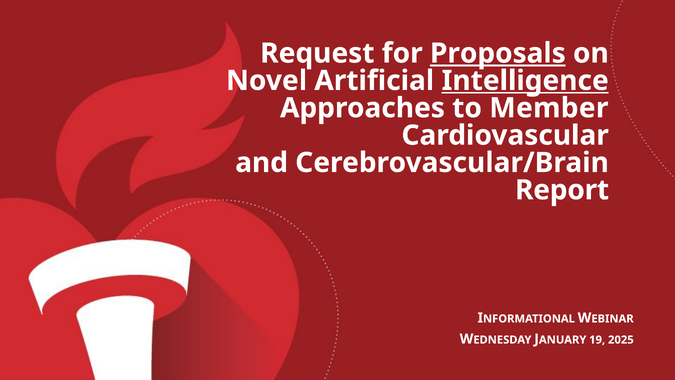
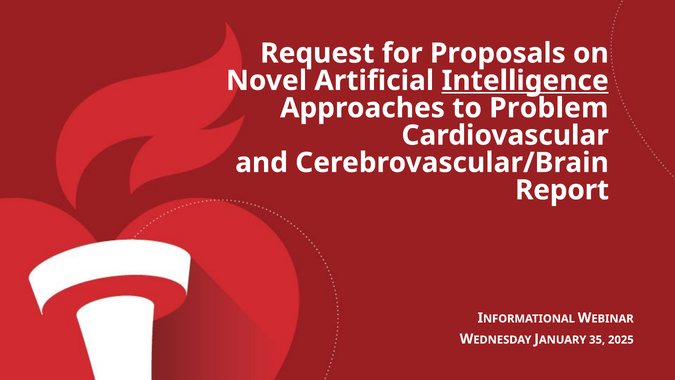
Proposals underline: present -> none (498, 53)
Member: Member -> Problem (549, 108)
19: 19 -> 35 (597, 340)
